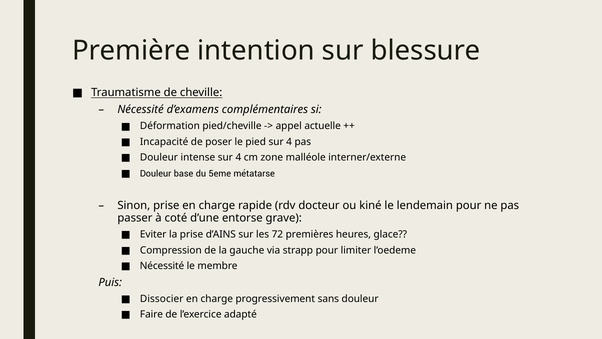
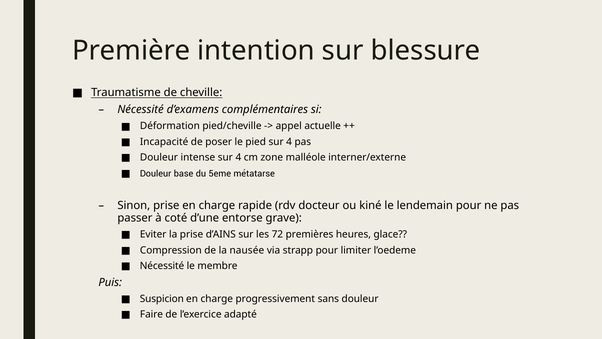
gauche: gauche -> nausée (247, 250)
Dissocier: Dissocier -> Suspicion (162, 298)
